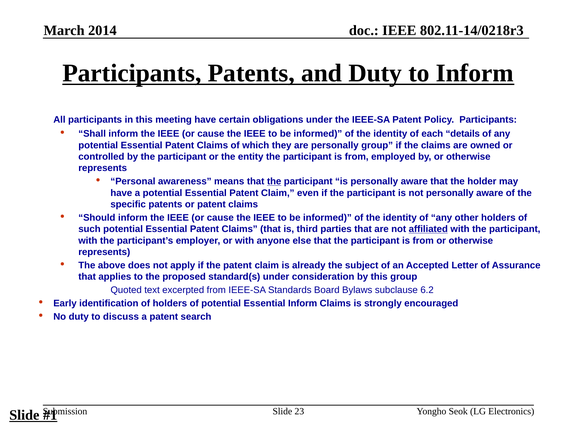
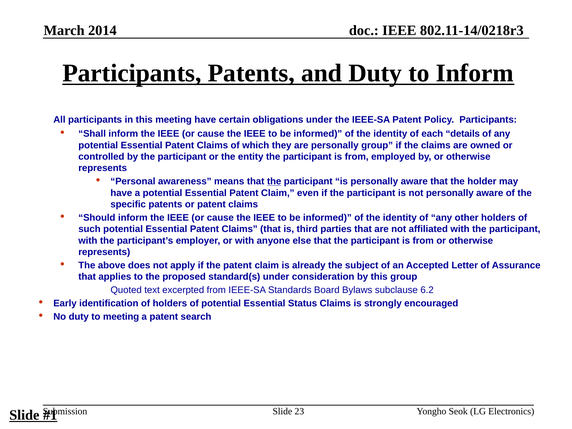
affiliated underline: present -> none (428, 229)
Essential Inform: Inform -> Status (303, 303)
to discuss: discuss -> meeting (121, 317)
